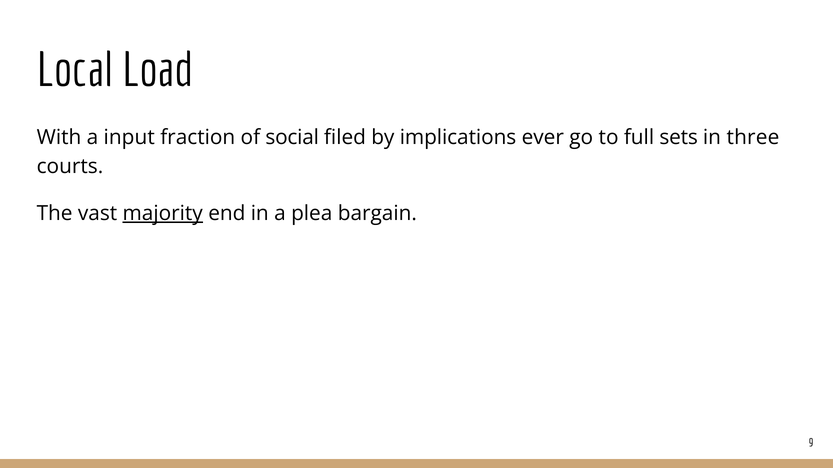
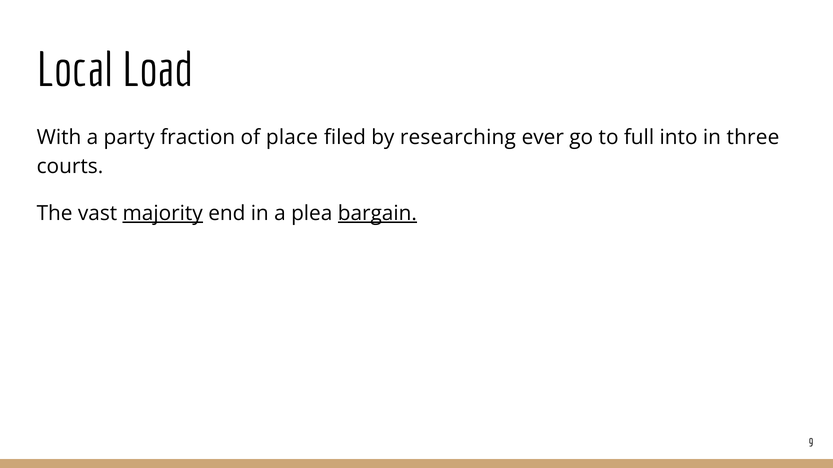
input: input -> party (129, 138)
social: social -> place (292, 138)
implications: implications -> researching (458, 138)
sets: sets -> into (679, 138)
bargain underline: none -> present (377, 214)
